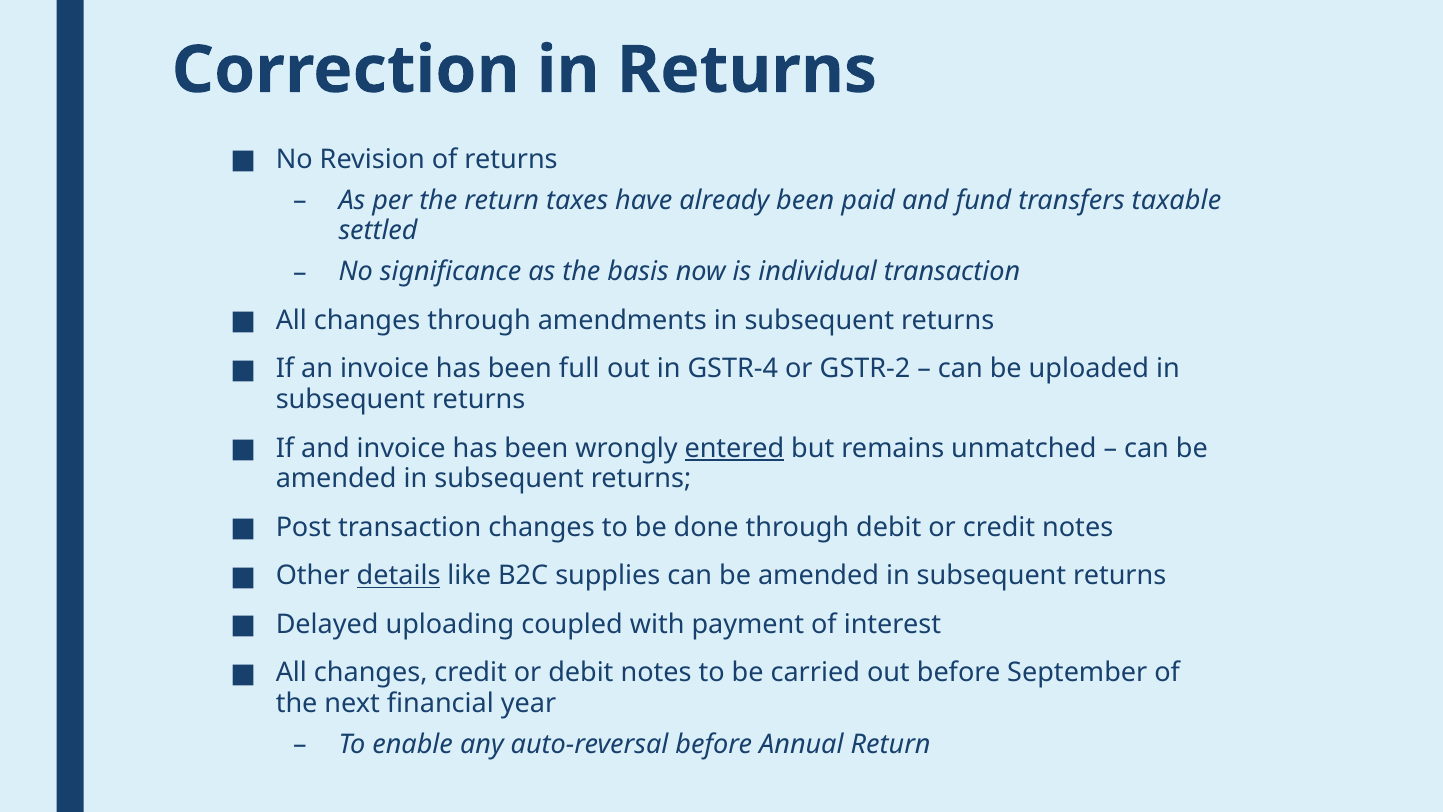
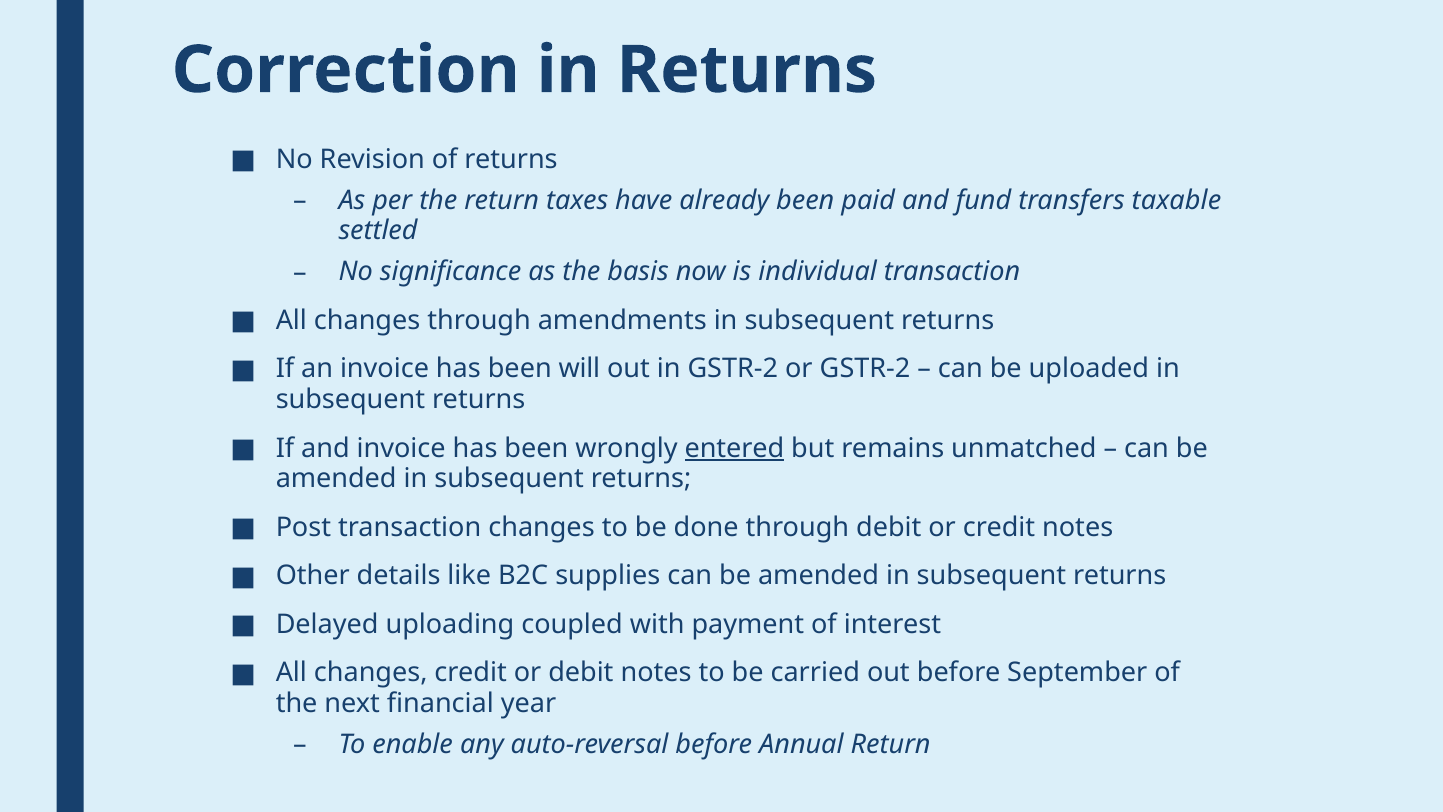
full: full -> will (579, 369)
in GSTR-4: GSTR-4 -> GSTR-2 (733, 369)
details underline: present -> none (399, 576)
